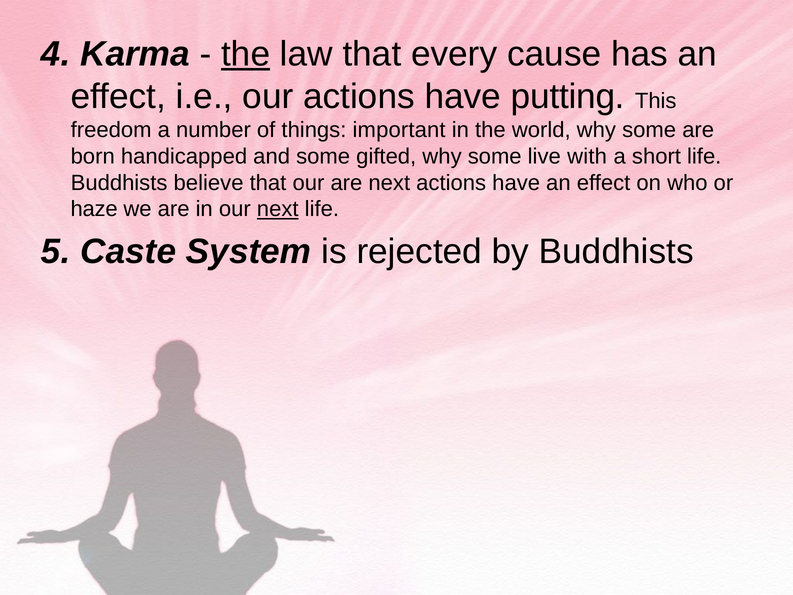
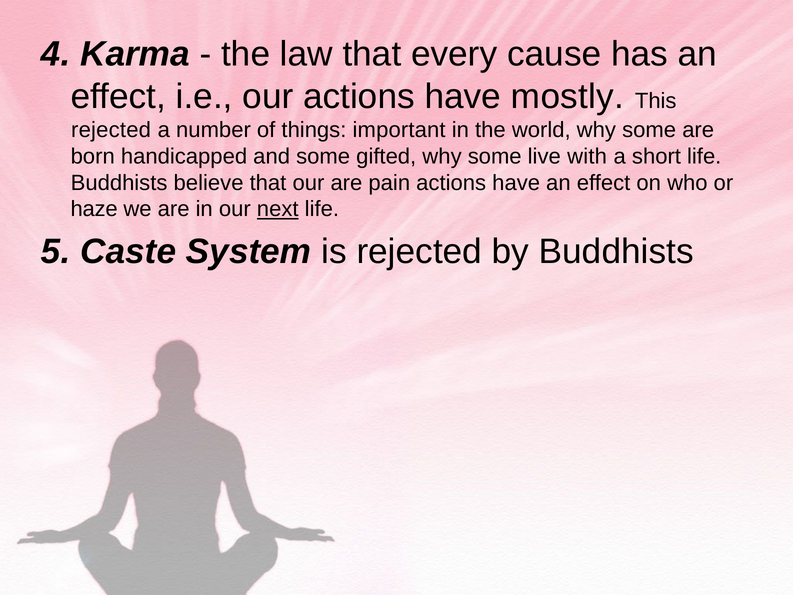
the underline: present -> none (246, 54)
putting: putting -> mostly (568, 96)
freedom: freedom -> rejected (111, 130)
are next: next -> pain (389, 183)
